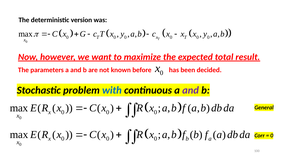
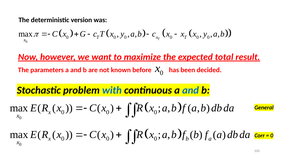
and colour: purple -> blue (191, 90)
